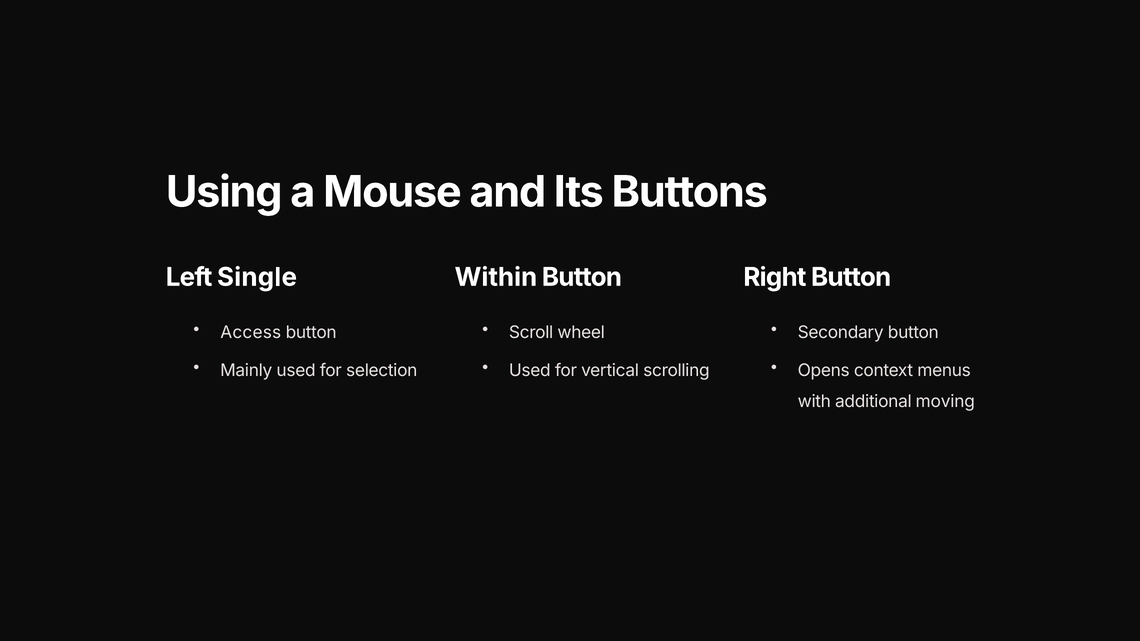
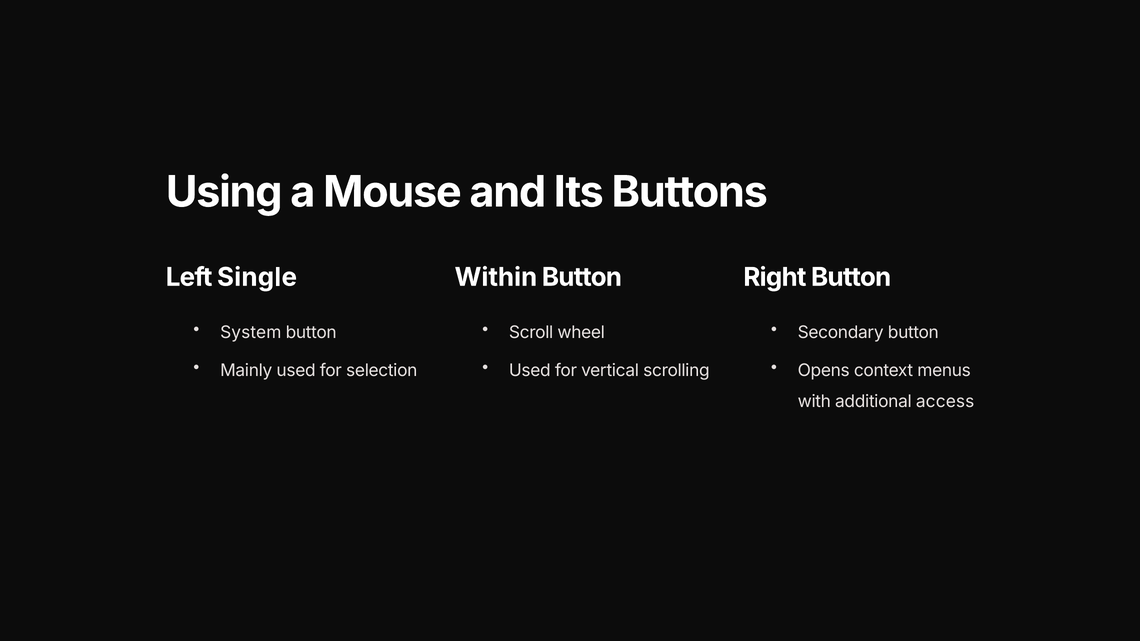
Access: Access -> System (251, 333)
moving: moving -> access (945, 402)
